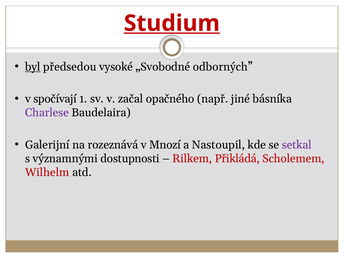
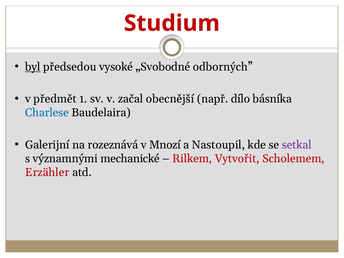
Studium underline: present -> none (172, 23)
spočívají: spočívají -> předmět (55, 99)
opačného: opačného -> obecnější (170, 99)
jiné: jiné -> dílo (240, 99)
Charlese colour: purple -> blue (47, 113)
dostupnosti: dostupnosti -> mechanické (130, 159)
Přikládá: Přikládá -> Vytvořit (237, 159)
Wilhelm: Wilhelm -> Erzähler (47, 172)
